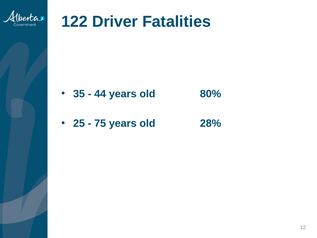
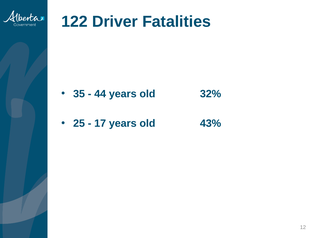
80%: 80% -> 32% (211, 94)
75: 75 -> 17 (100, 123)
28%: 28% -> 43% (211, 123)
